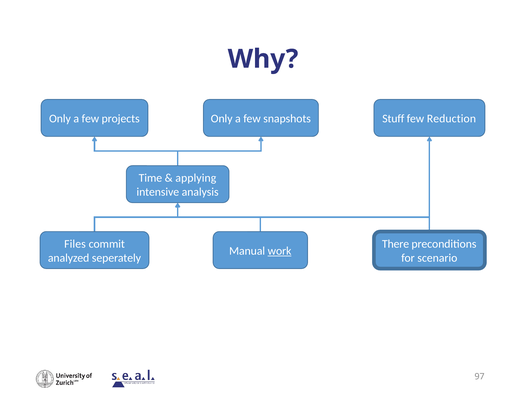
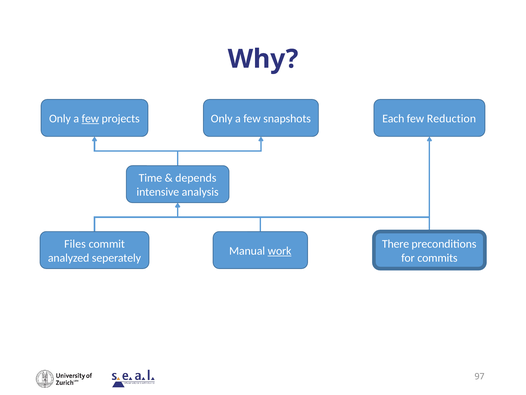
few underline: none -> present (90, 119)
Stuff: Stuff -> Each (393, 119)
applying: applying -> depends (196, 178)
scenario: scenario -> commits (437, 258)
